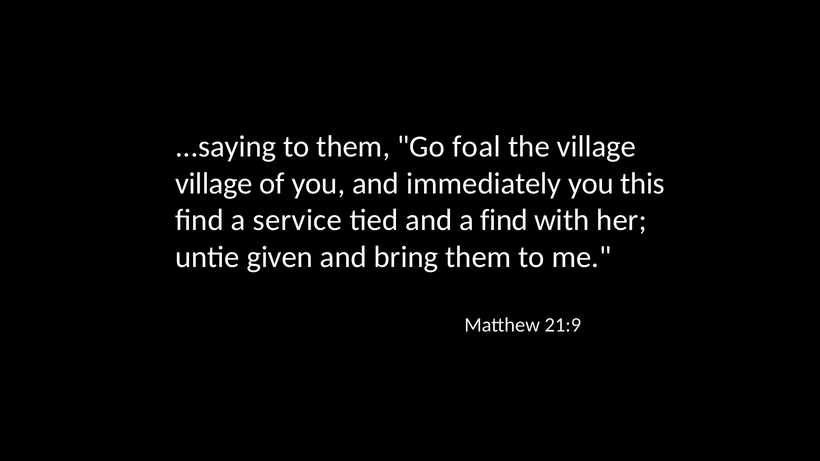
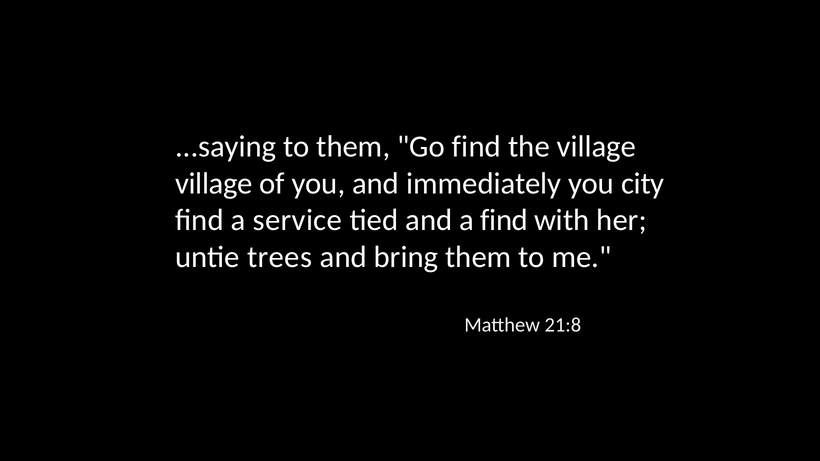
Go foal: foal -> find (477, 147)
this: this -> city (643, 184)
given: given -> trees (280, 257)
21:9: 21:9 -> 21:8 (563, 325)
